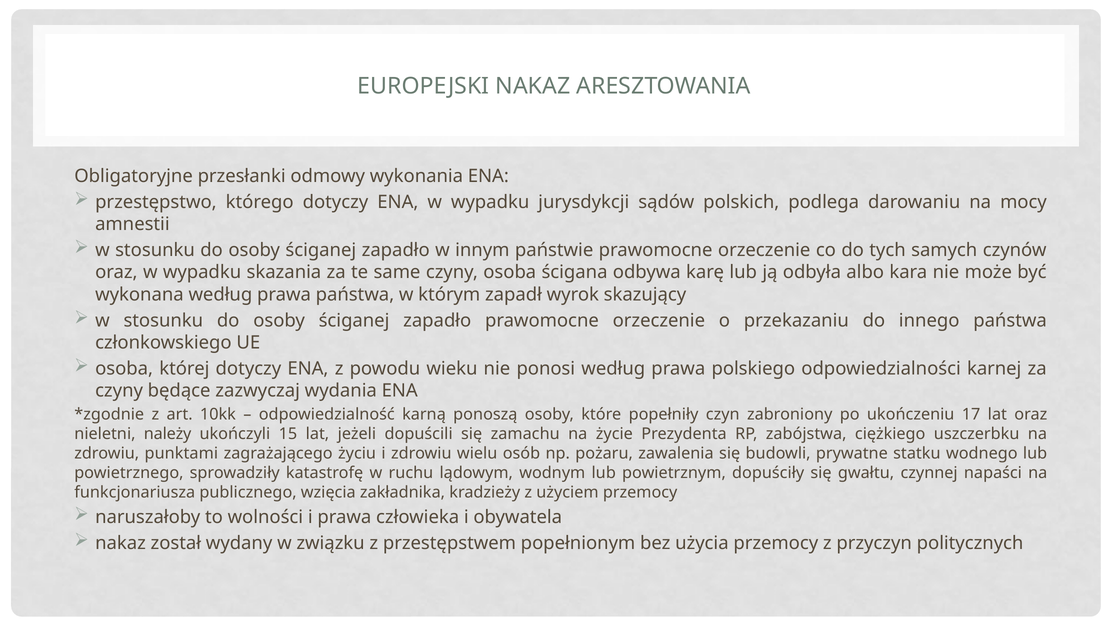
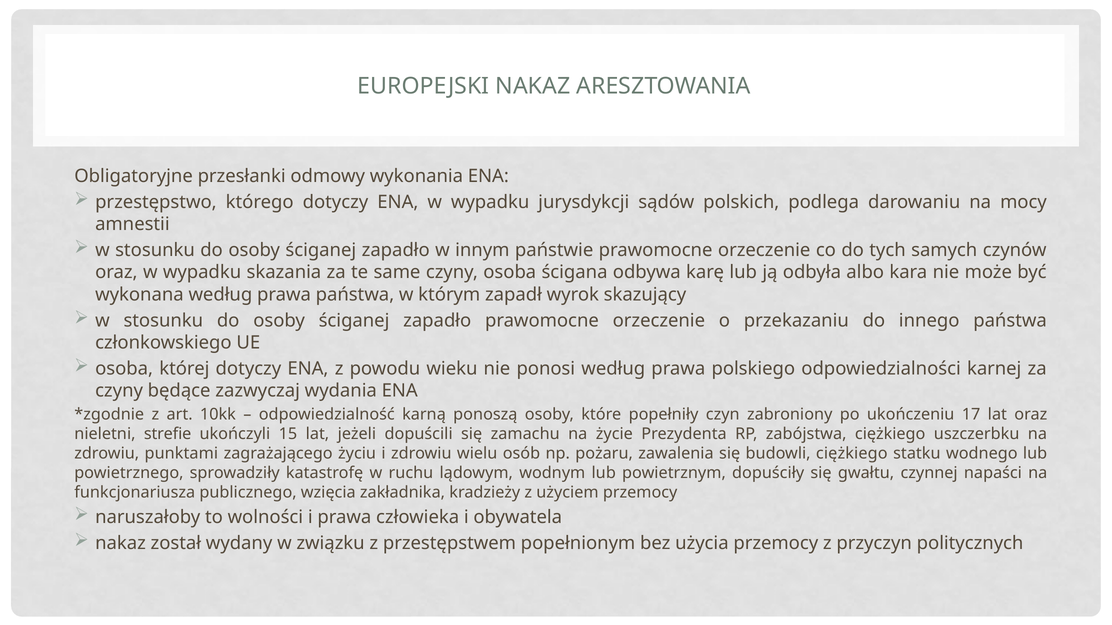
należy: należy -> strefie (168, 434)
budowli prywatne: prywatne -> ciężkiego (852, 454)
